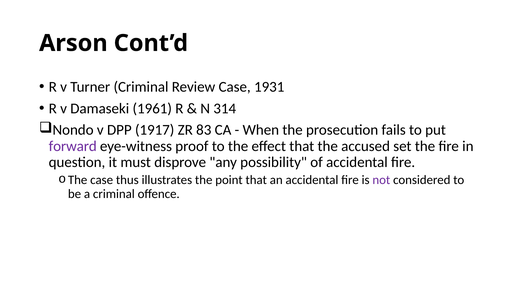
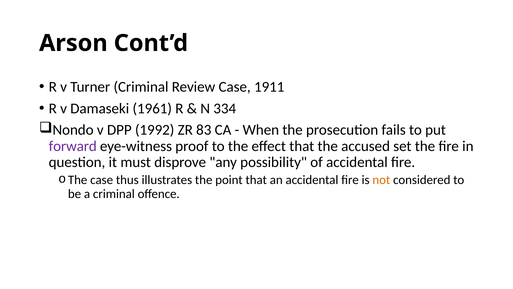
1931: 1931 -> 1911 (269, 87)
314: 314 -> 334 (225, 108)
1917: 1917 -> 1992 (155, 130)
not colour: purple -> orange (381, 180)
